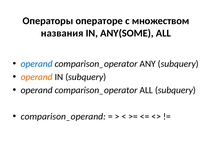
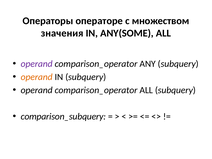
названия: названия -> значения (62, 33)
operand colour: blue -> purple (37, 64)
comparison_operand: comparison_operand -> comparison_subquery (63, 117)
